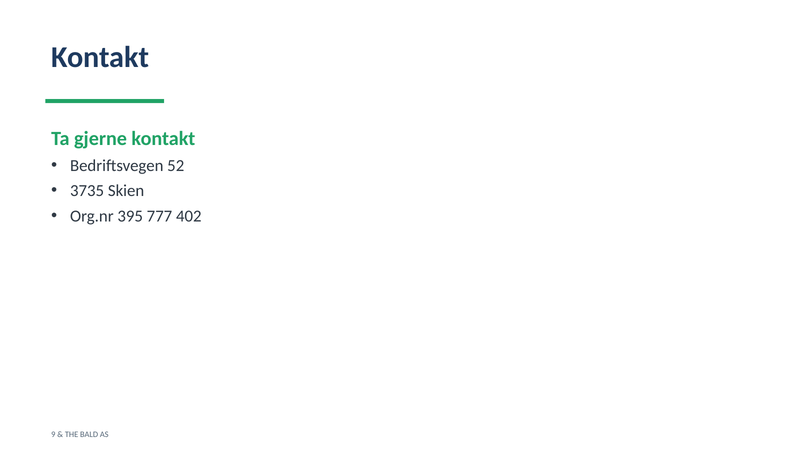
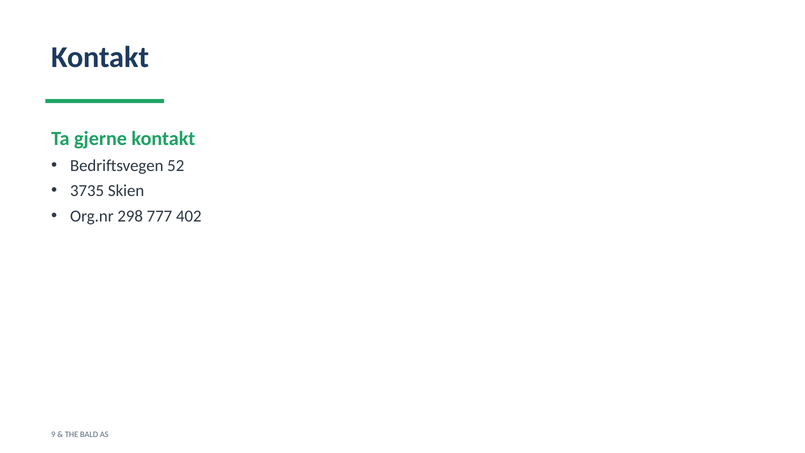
395: 395 -> 298 (130, 216)
